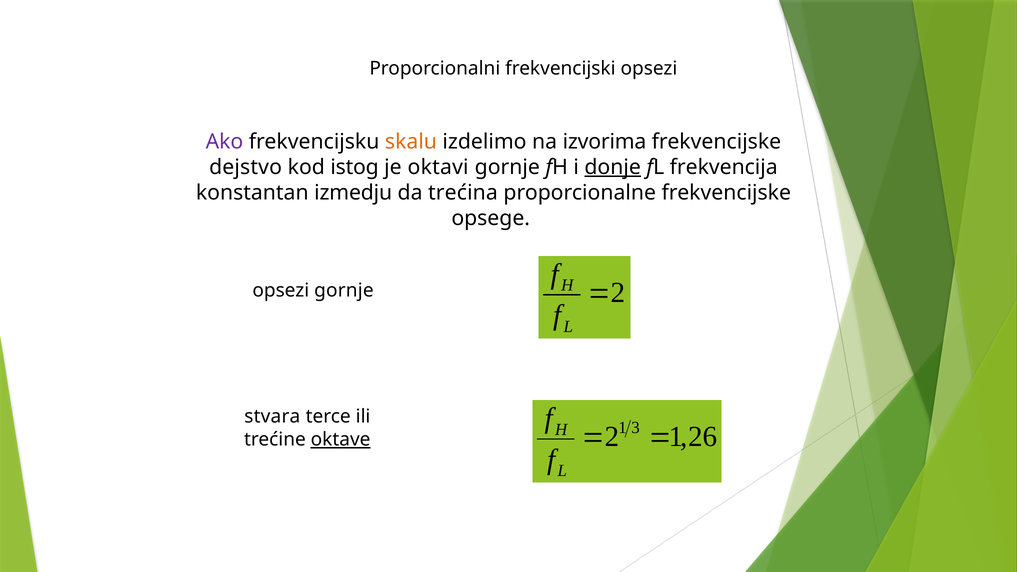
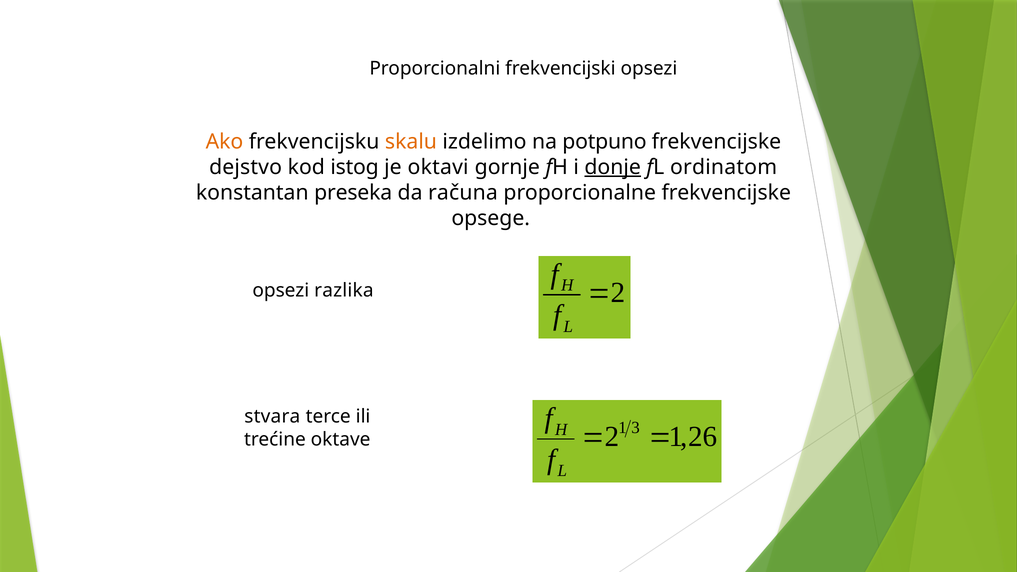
Ako colour: purple -> orange (224, 142)
izvorima: izvorima -> potpuno (605, 142)
frekvencija: frekvencija -> ordinatom (724, 167)
izmedju: izmedju -> preseka (353, 193)
trećina: trećina -> računa (463, 193)
opsezi gornje: gornje -> razlika (344, 290)
oktave underline: present -> none (341, 440)
